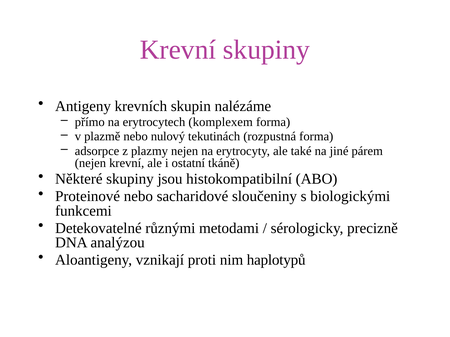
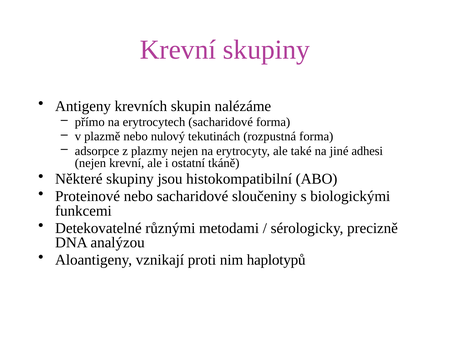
erytrocytech komplexem: komplexem -> sacharidové (221, 122)
párem: párem -> adhesi (367, 151)
